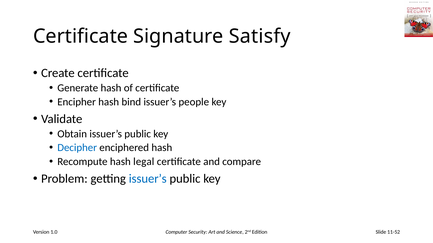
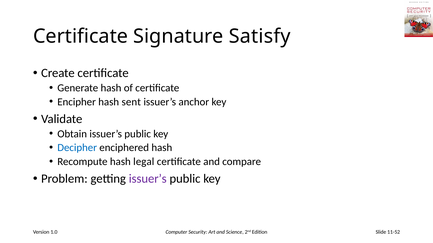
bind: bind -> sent (131, 102)
people: people -> anchor (194, 102)
issuer’s colour: blue -> purple (148, 179)
